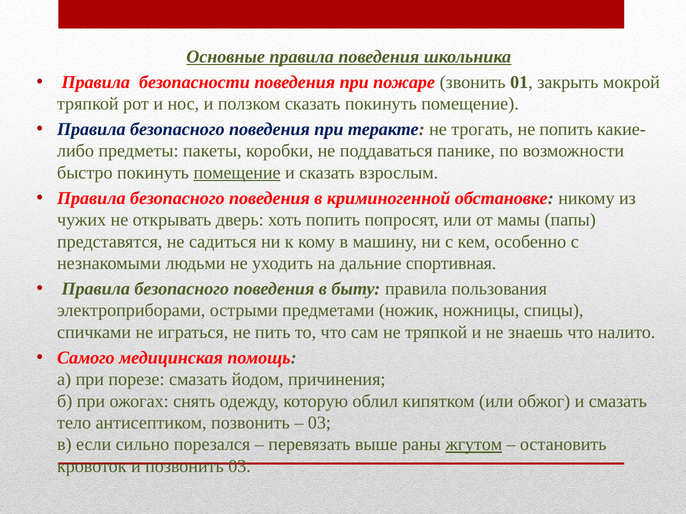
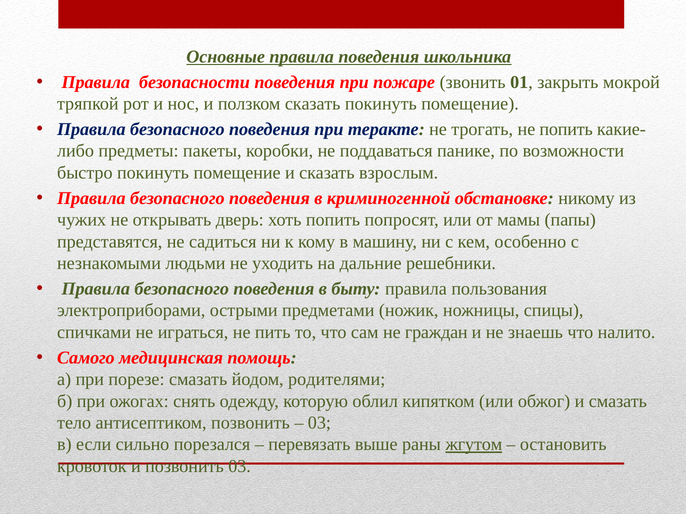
помещение underline: present -> none (237, 173)
спортивная: спортивная -> решебники (451, 264)
не тряпкой: тряпкой -> граждан (436, 332)
причинения: причинения -> родителями (337, 380)
